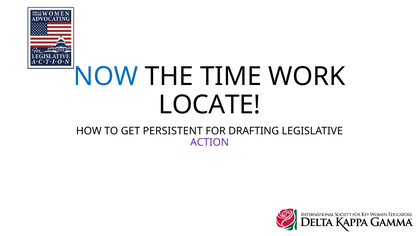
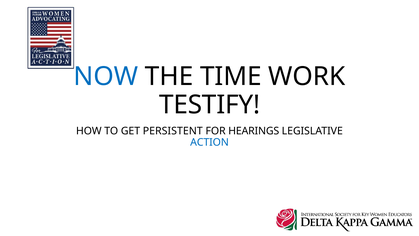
LOCATE: LOCATE -> TESTIFY (210, 105)
DRAFTING: DRAFTING -> HEARINGS (254, 131)
ACTION colour: purple -> blue (210, 142)
